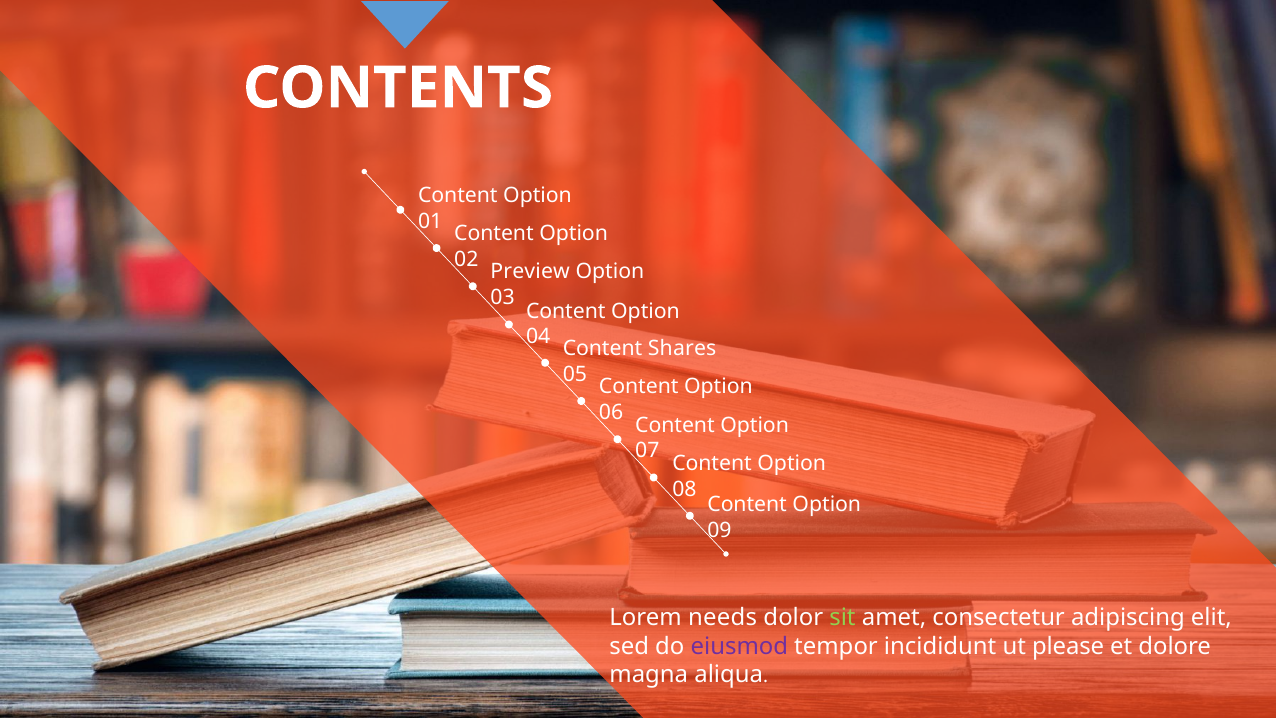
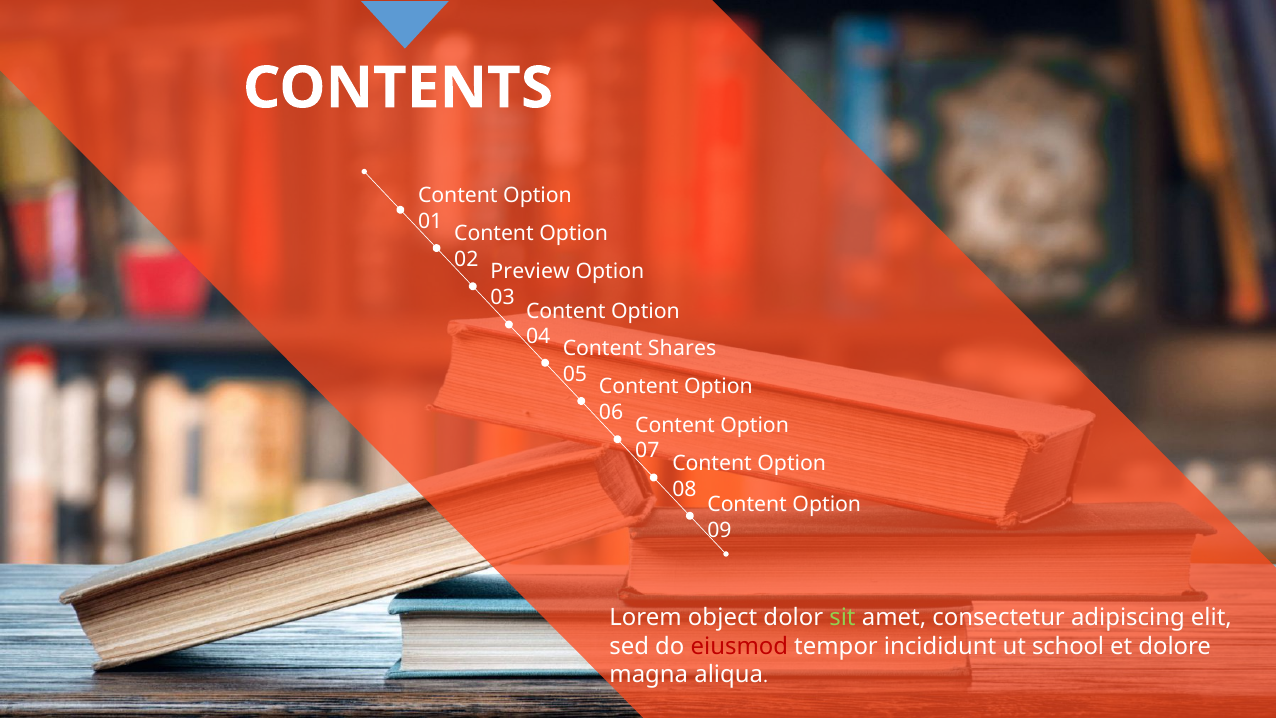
needs: needs -> object (723, 617)
eiusmod colour: purple -> red (739, 646)
please: please -> school (1068, 646)
